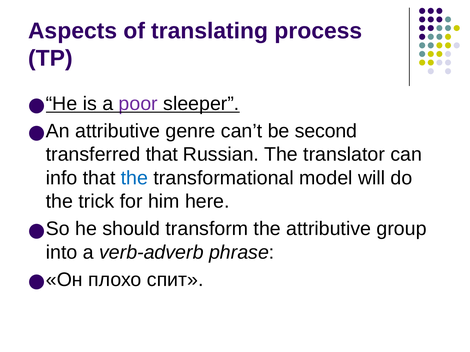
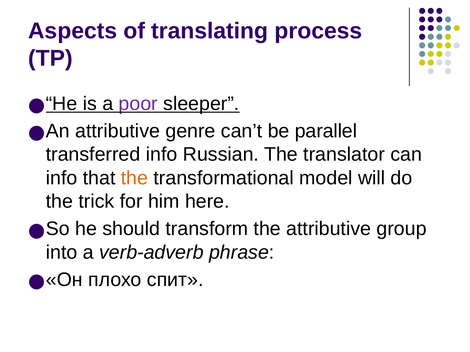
second: second -> parallel (326, 131)
transferred that: that -> info (162, 155)
the colour: blue -> orange (134, 178)
